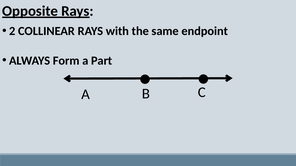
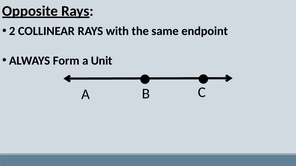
Part: Part -> Unit (102, 61)
